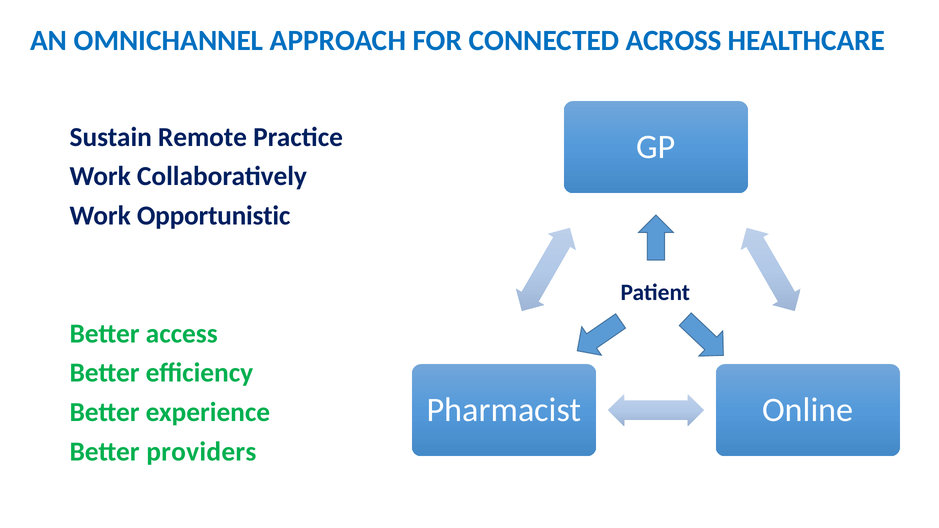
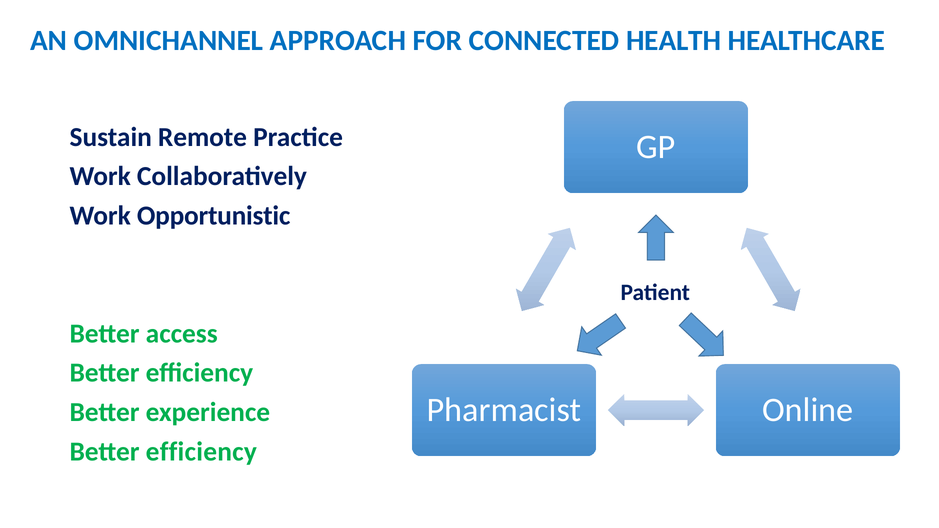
ACROSS: ACROSS -> HEALTH (674, 40)
providers: providers -> efficiency (201, 452)
